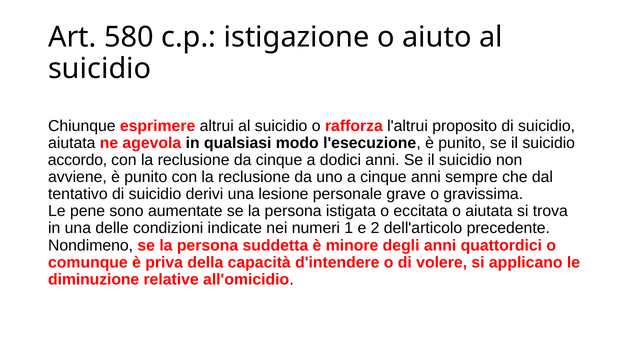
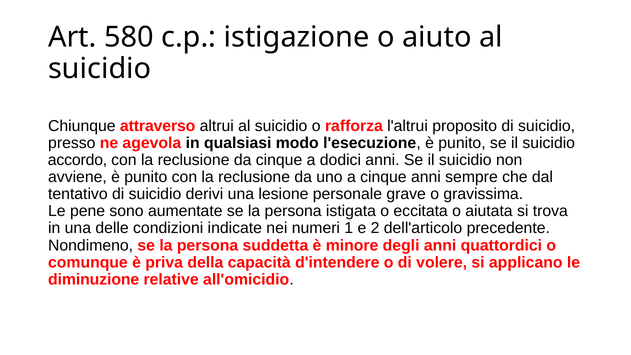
esprimere: esprimere -> attraverso (158, 126)
aiutata: aiutata -> presso (72, 143)
